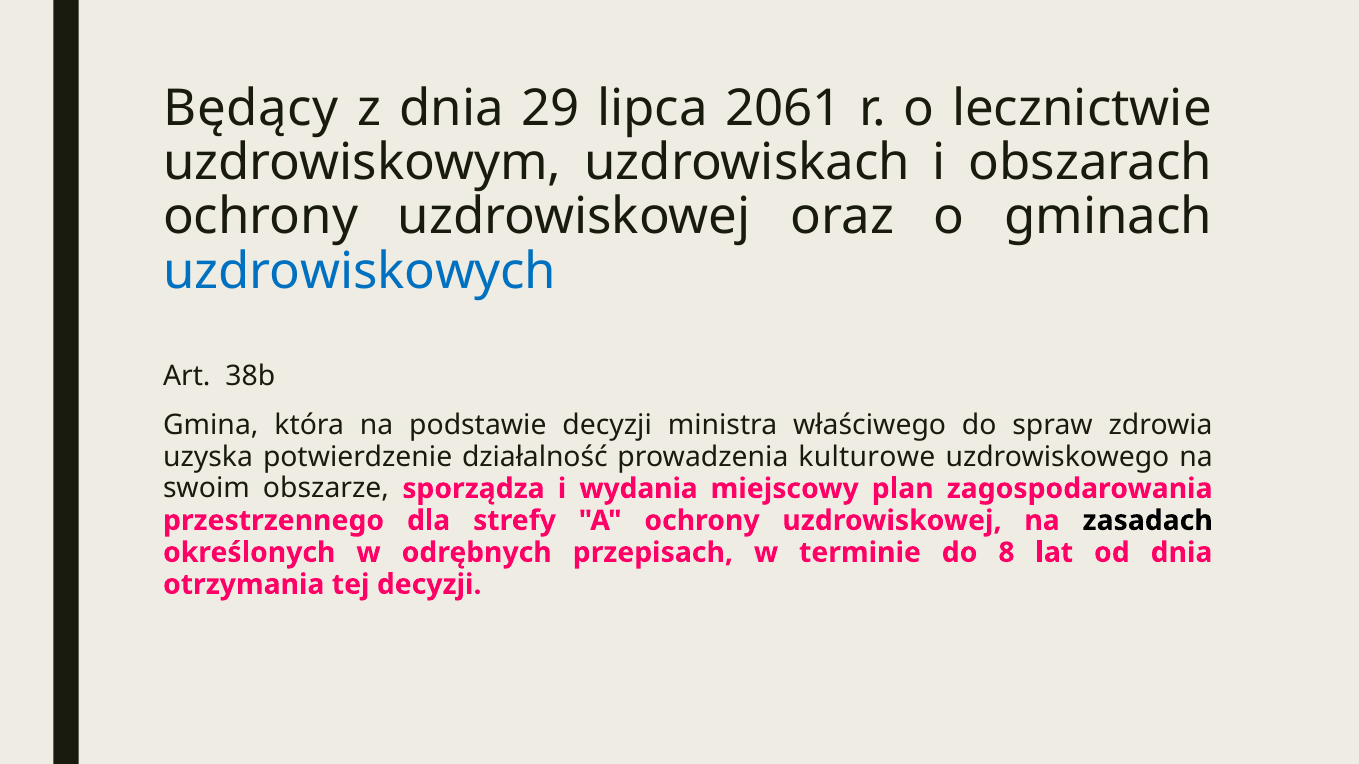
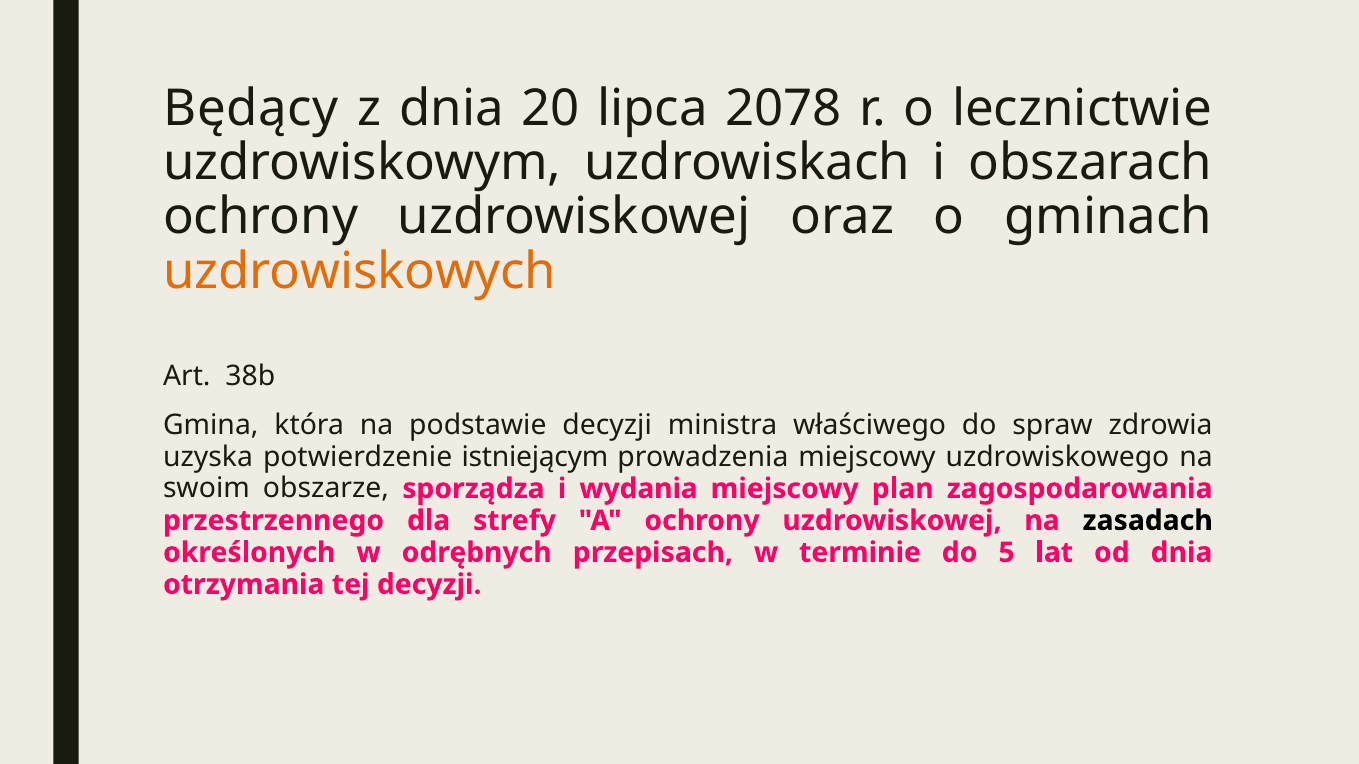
29: 29 -> 20 (551, 108)
2061: 2061 -> 2078 (784, 108)
uzdrowiskowych colour: blue -> orange (360, 271)
działalność: działalność -> istniejącym (535, 457)
prowadzenia kulturowe: kulturowe -> miejscowy (867, 457)
8: 8 -> 5 (1007, 553)
